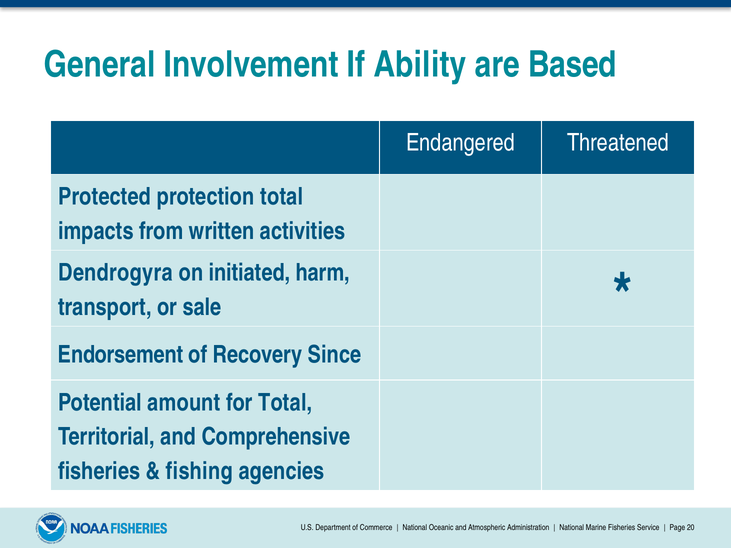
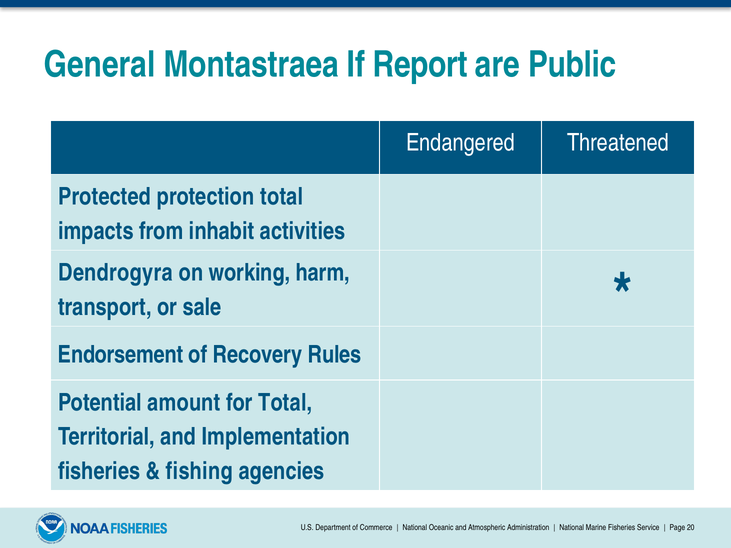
Involvement: Involvement -> Montastraea (251, 65)
Ability: Ability -> Report (420, 65)
Based: Based -> Public (572, 65)
written: written -> inhabit (222, 231)
initiated: initiated -> working (250, 273)
Since: Since -> Rules (335, 355)
Comprehensive: Comprehensive -> Implementation (276, 437)
